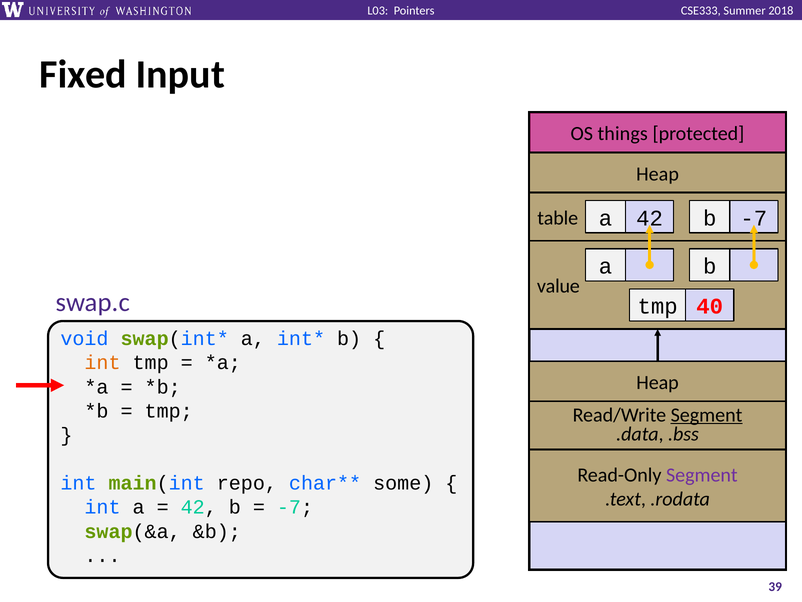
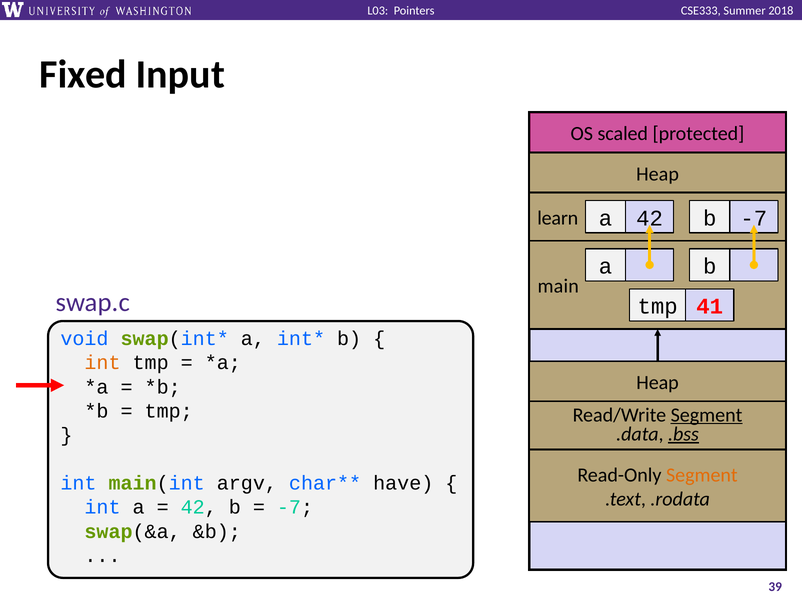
things: things -> scaled (623, 134)
table: table -> learn (558, 218)
value: value -> main (558, 286)
40: 40 -> 41 (710, 306)
.bss underline: none -> present (684, 434)
Segment colour: purple -> orange (702, 475)
repo: repo -> argv (247, 483)
some: some -> have (403, 483)
